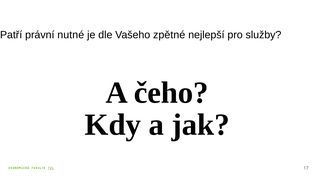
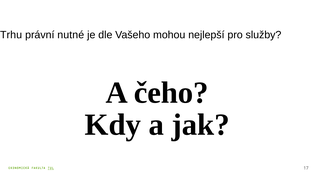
Patří: Patří -> Trhu (11, 35)
zpětné: zpětné -> mohou (169, 35)
